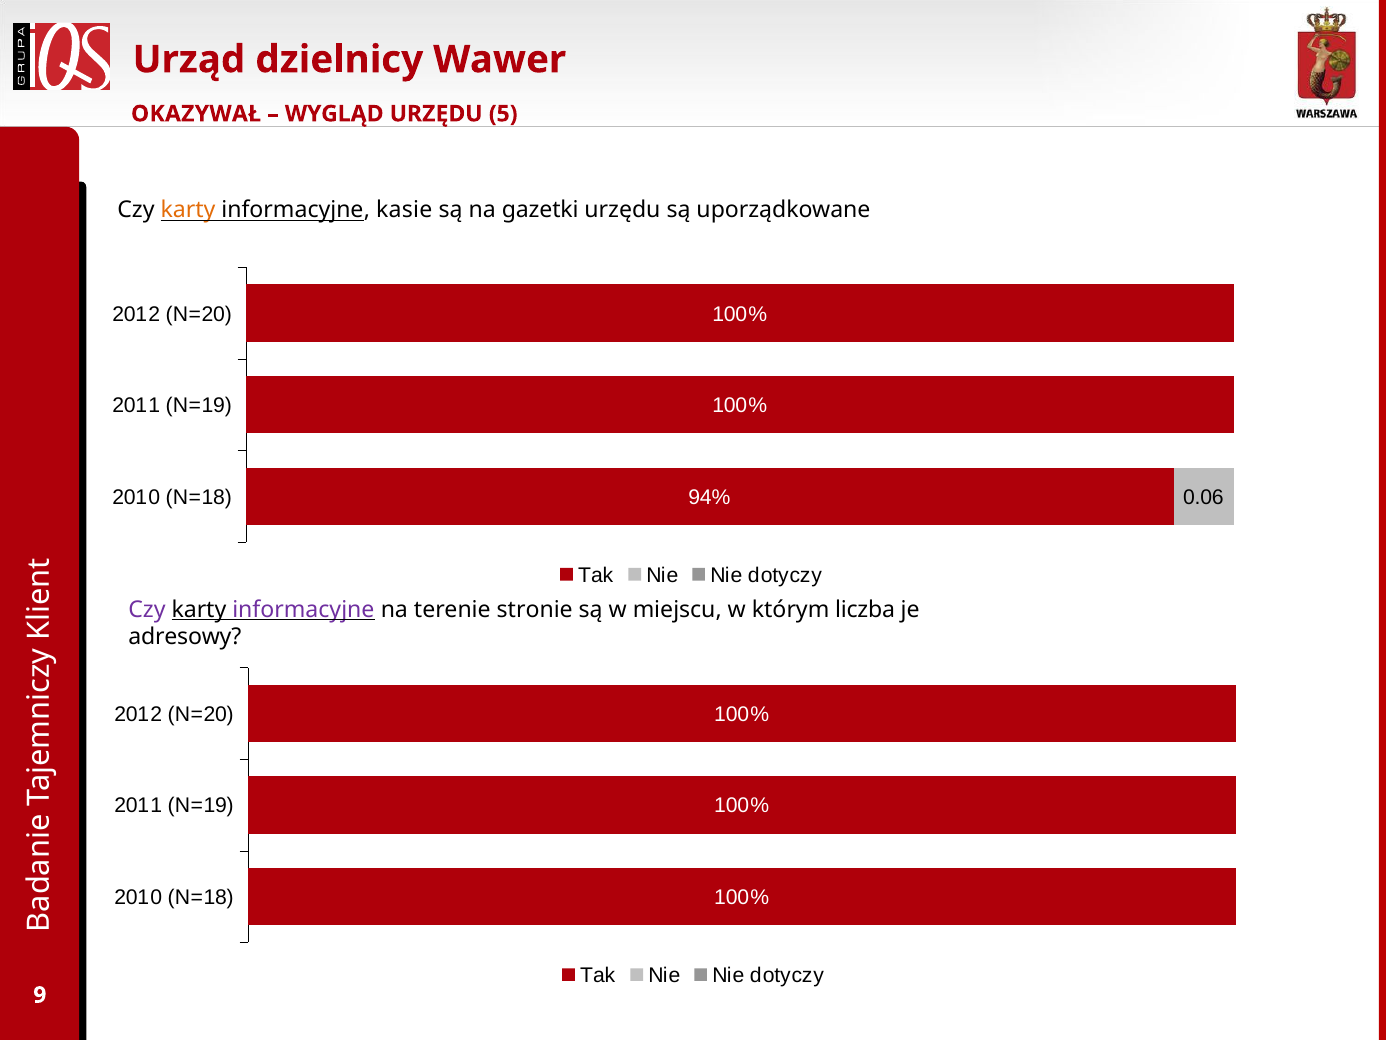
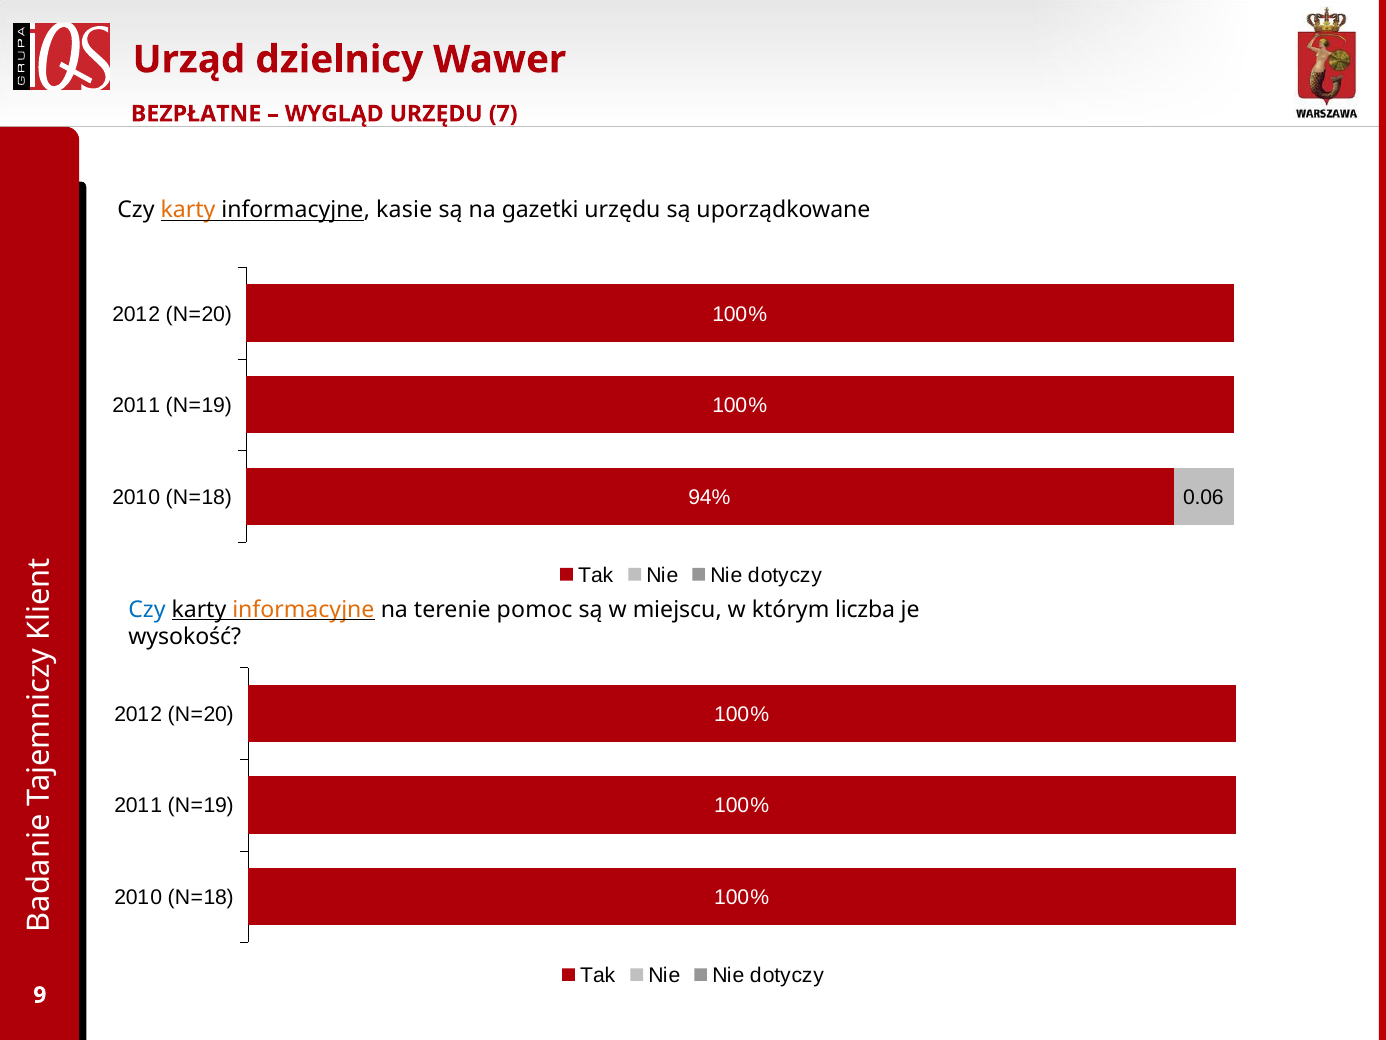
OKAZYWAŁ: OKAZYWAŁ -> BEZPŁATNE (196, 114)
5: 5 -> 7 (503, 114)
Czy colour: purple -> blue (147, 609)
informacyjne colour: purple -> orange (303, 609)
stronie: stronie -> pomoc (535, 609)
adresowy: adresowy -> wysokość (185, 637)
